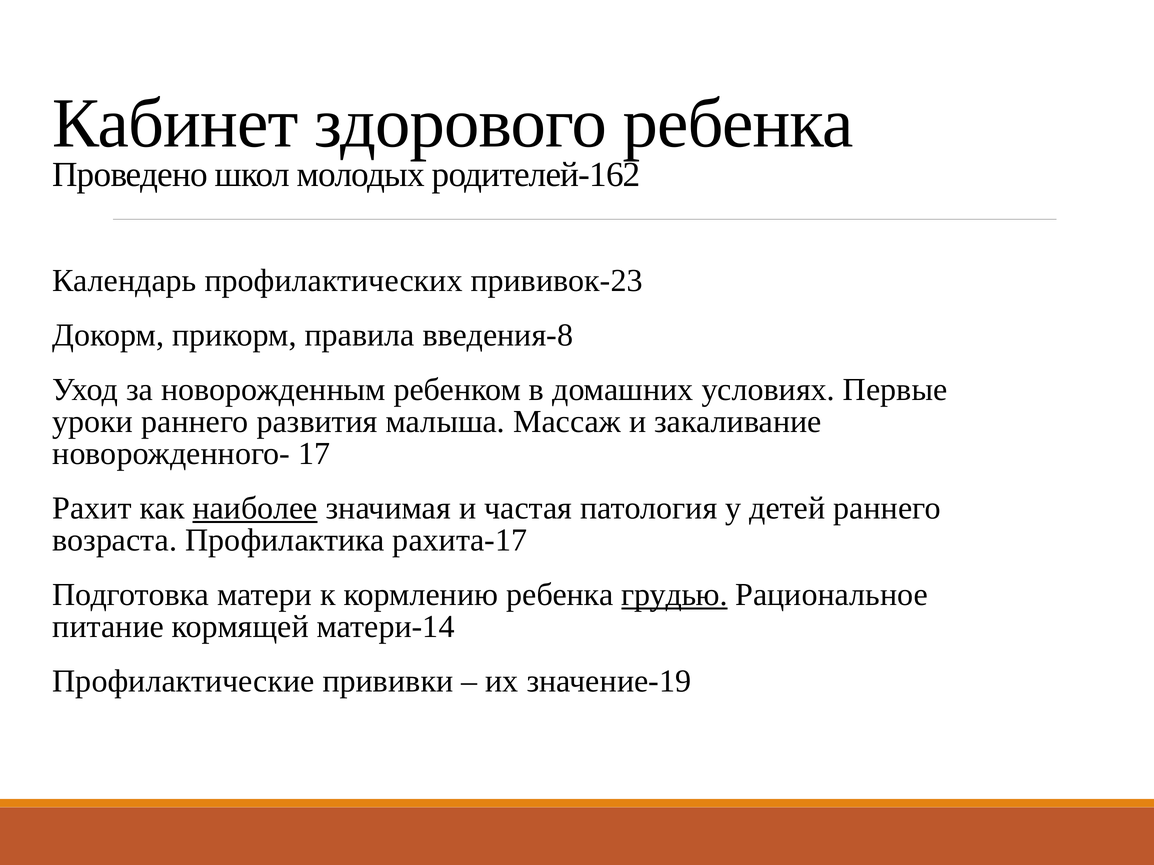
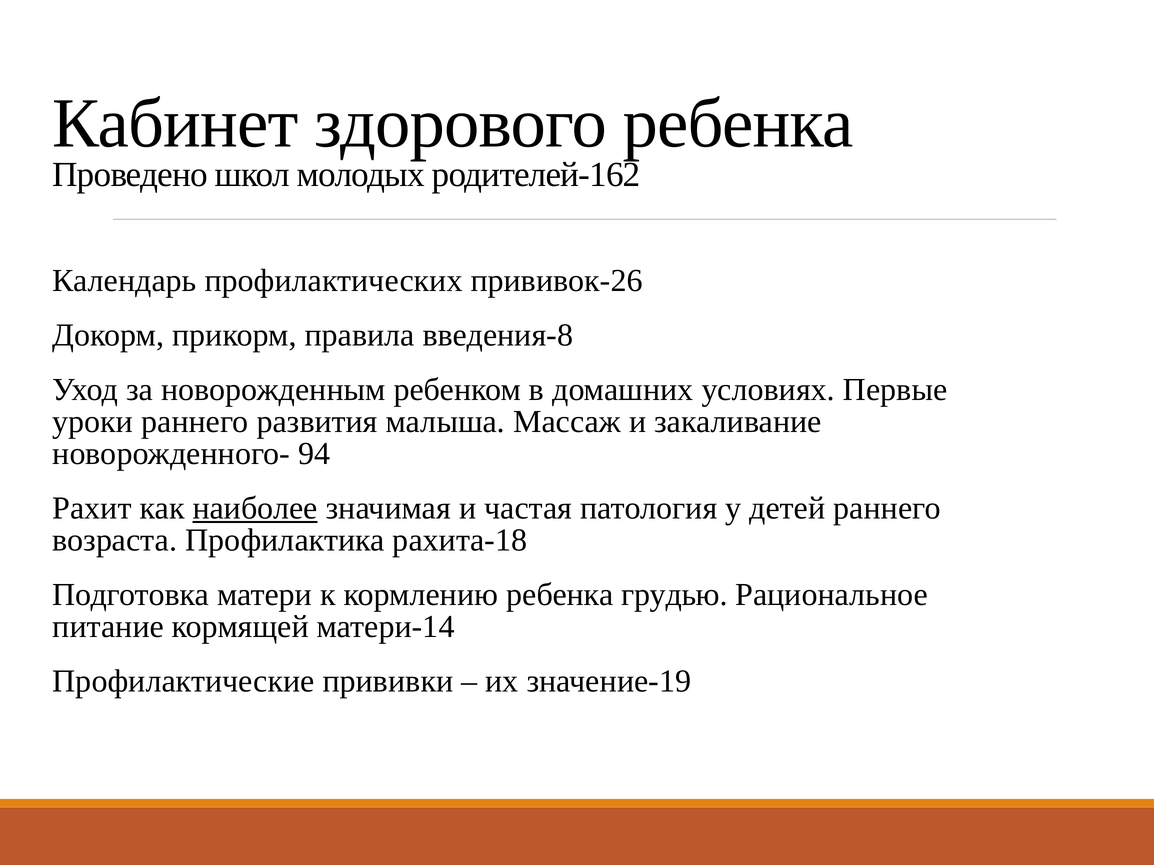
прививок-23: прививок-23 -> прививок-26 (557, 281)
17: 17 -> 94 (314, 454)
рахита-17: рахита-17 -> рахита-18 (460, 540)
грудью underline: present -> none (674, 595)
